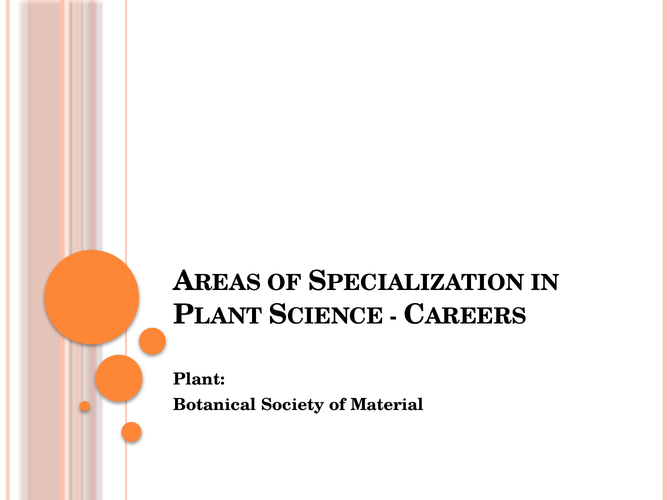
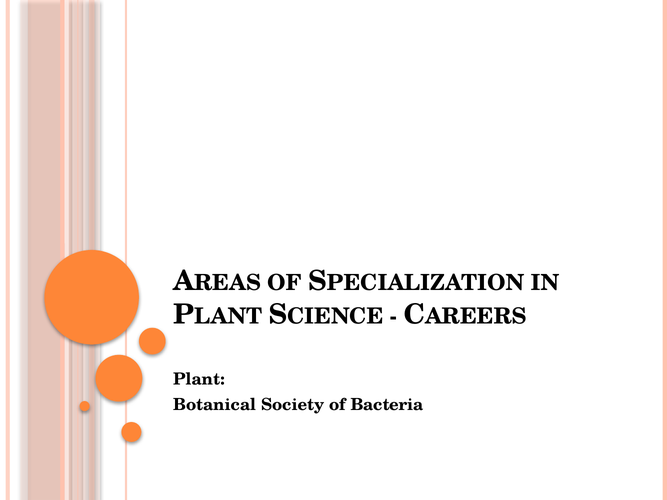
Material: Material -> Bacteria (387, 405)
